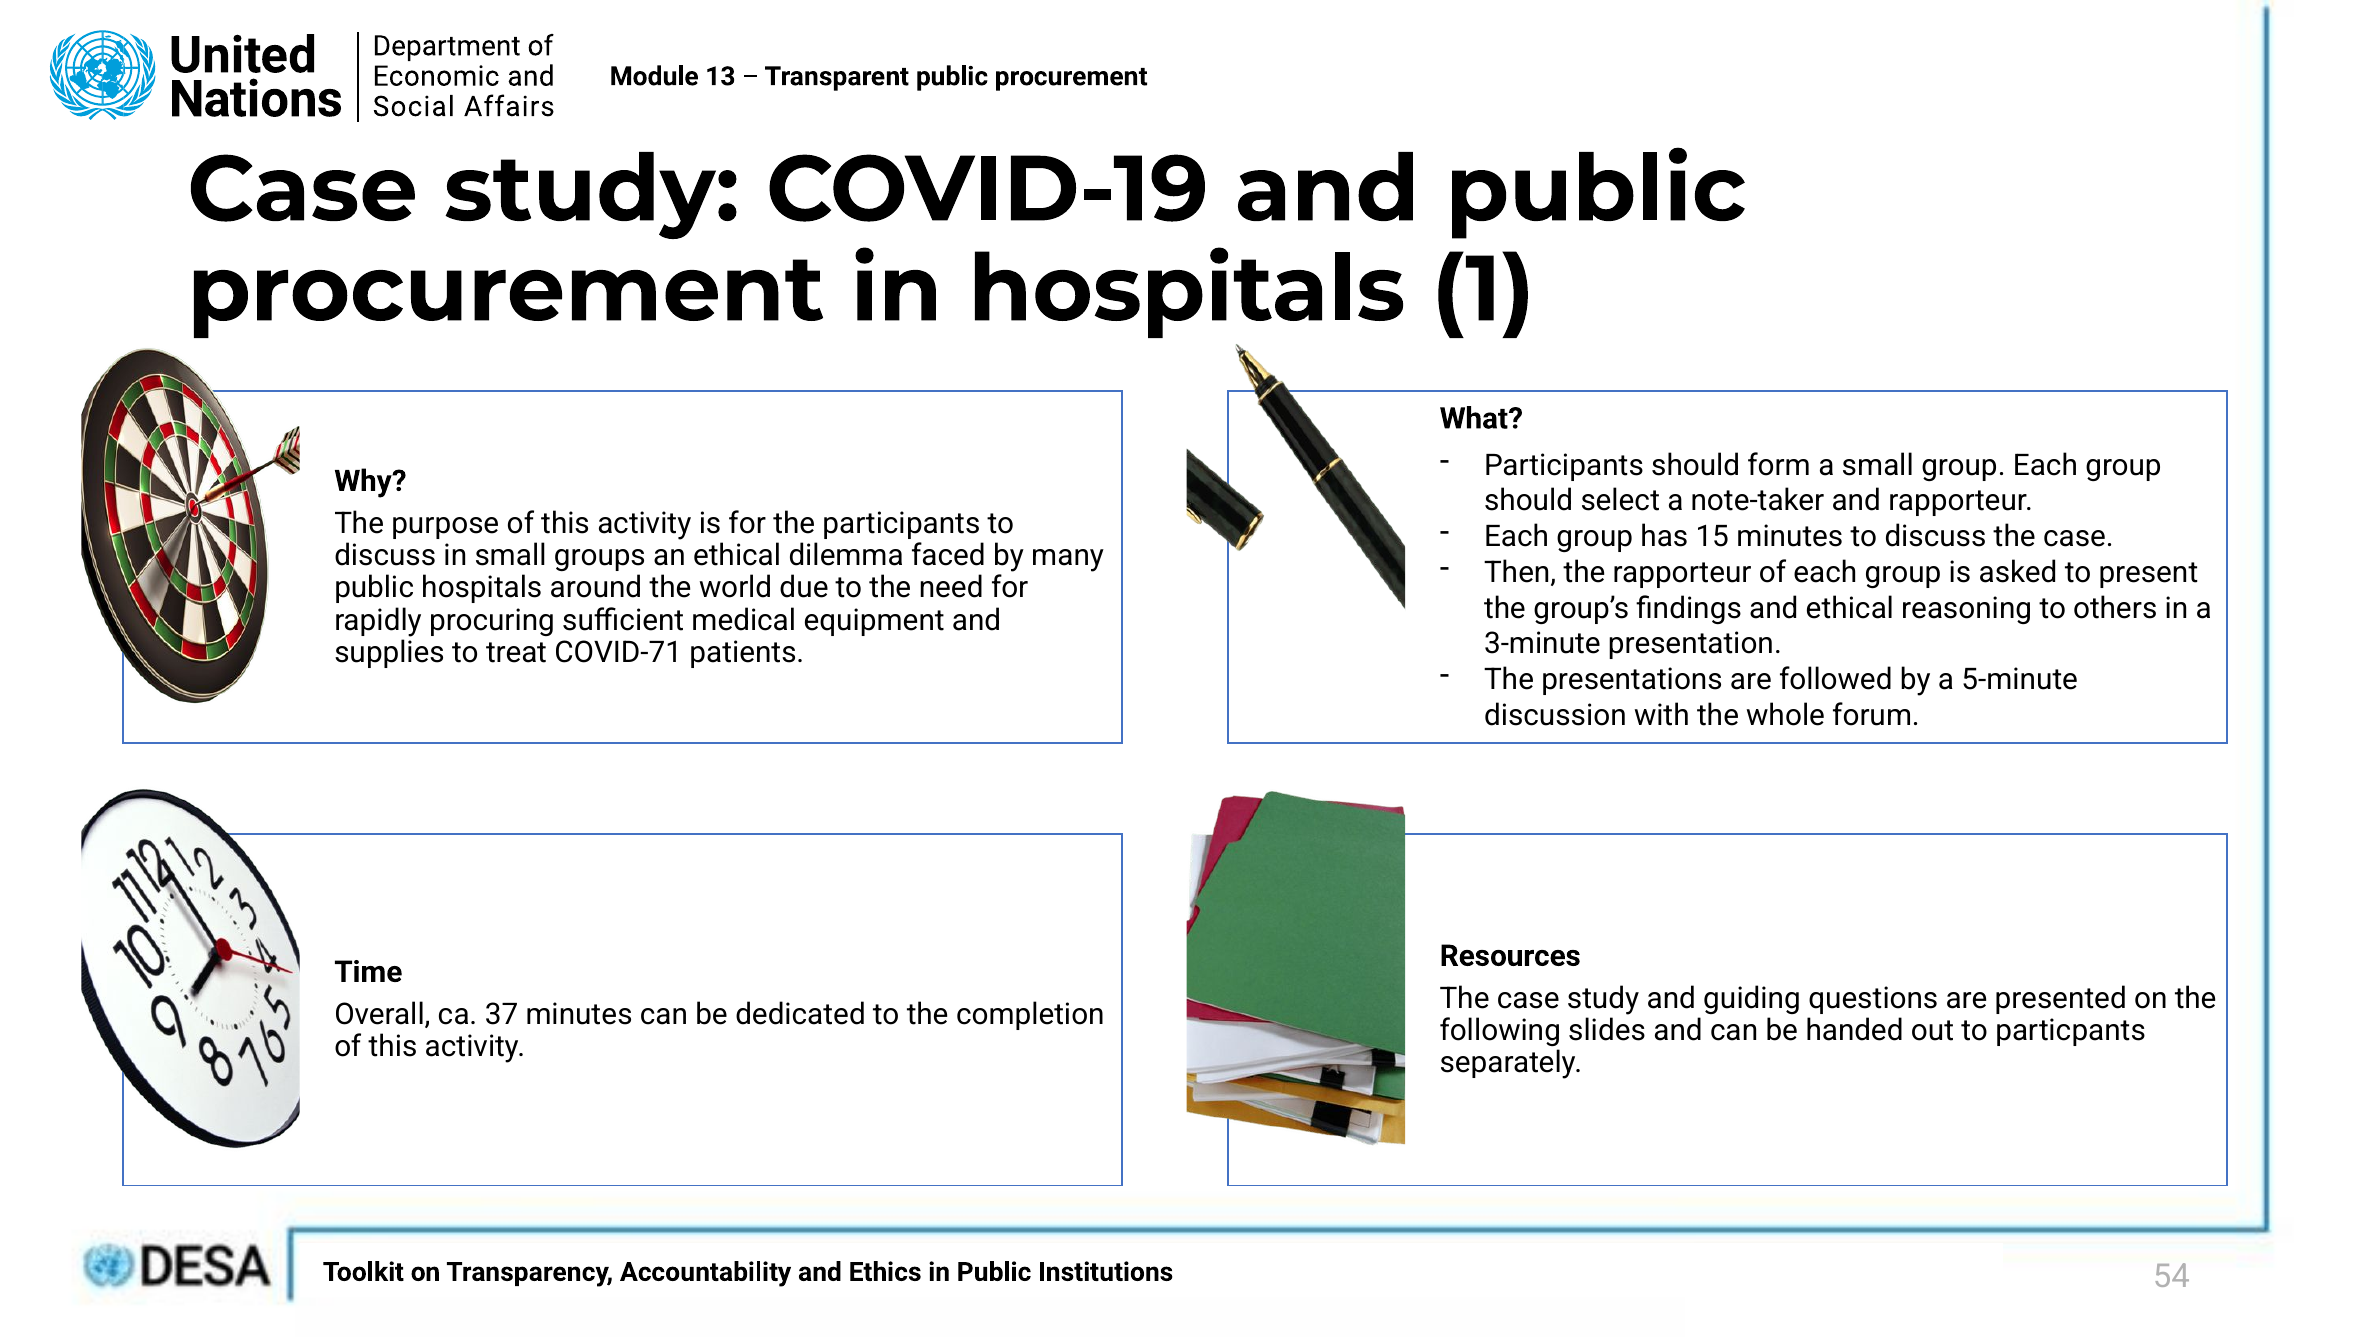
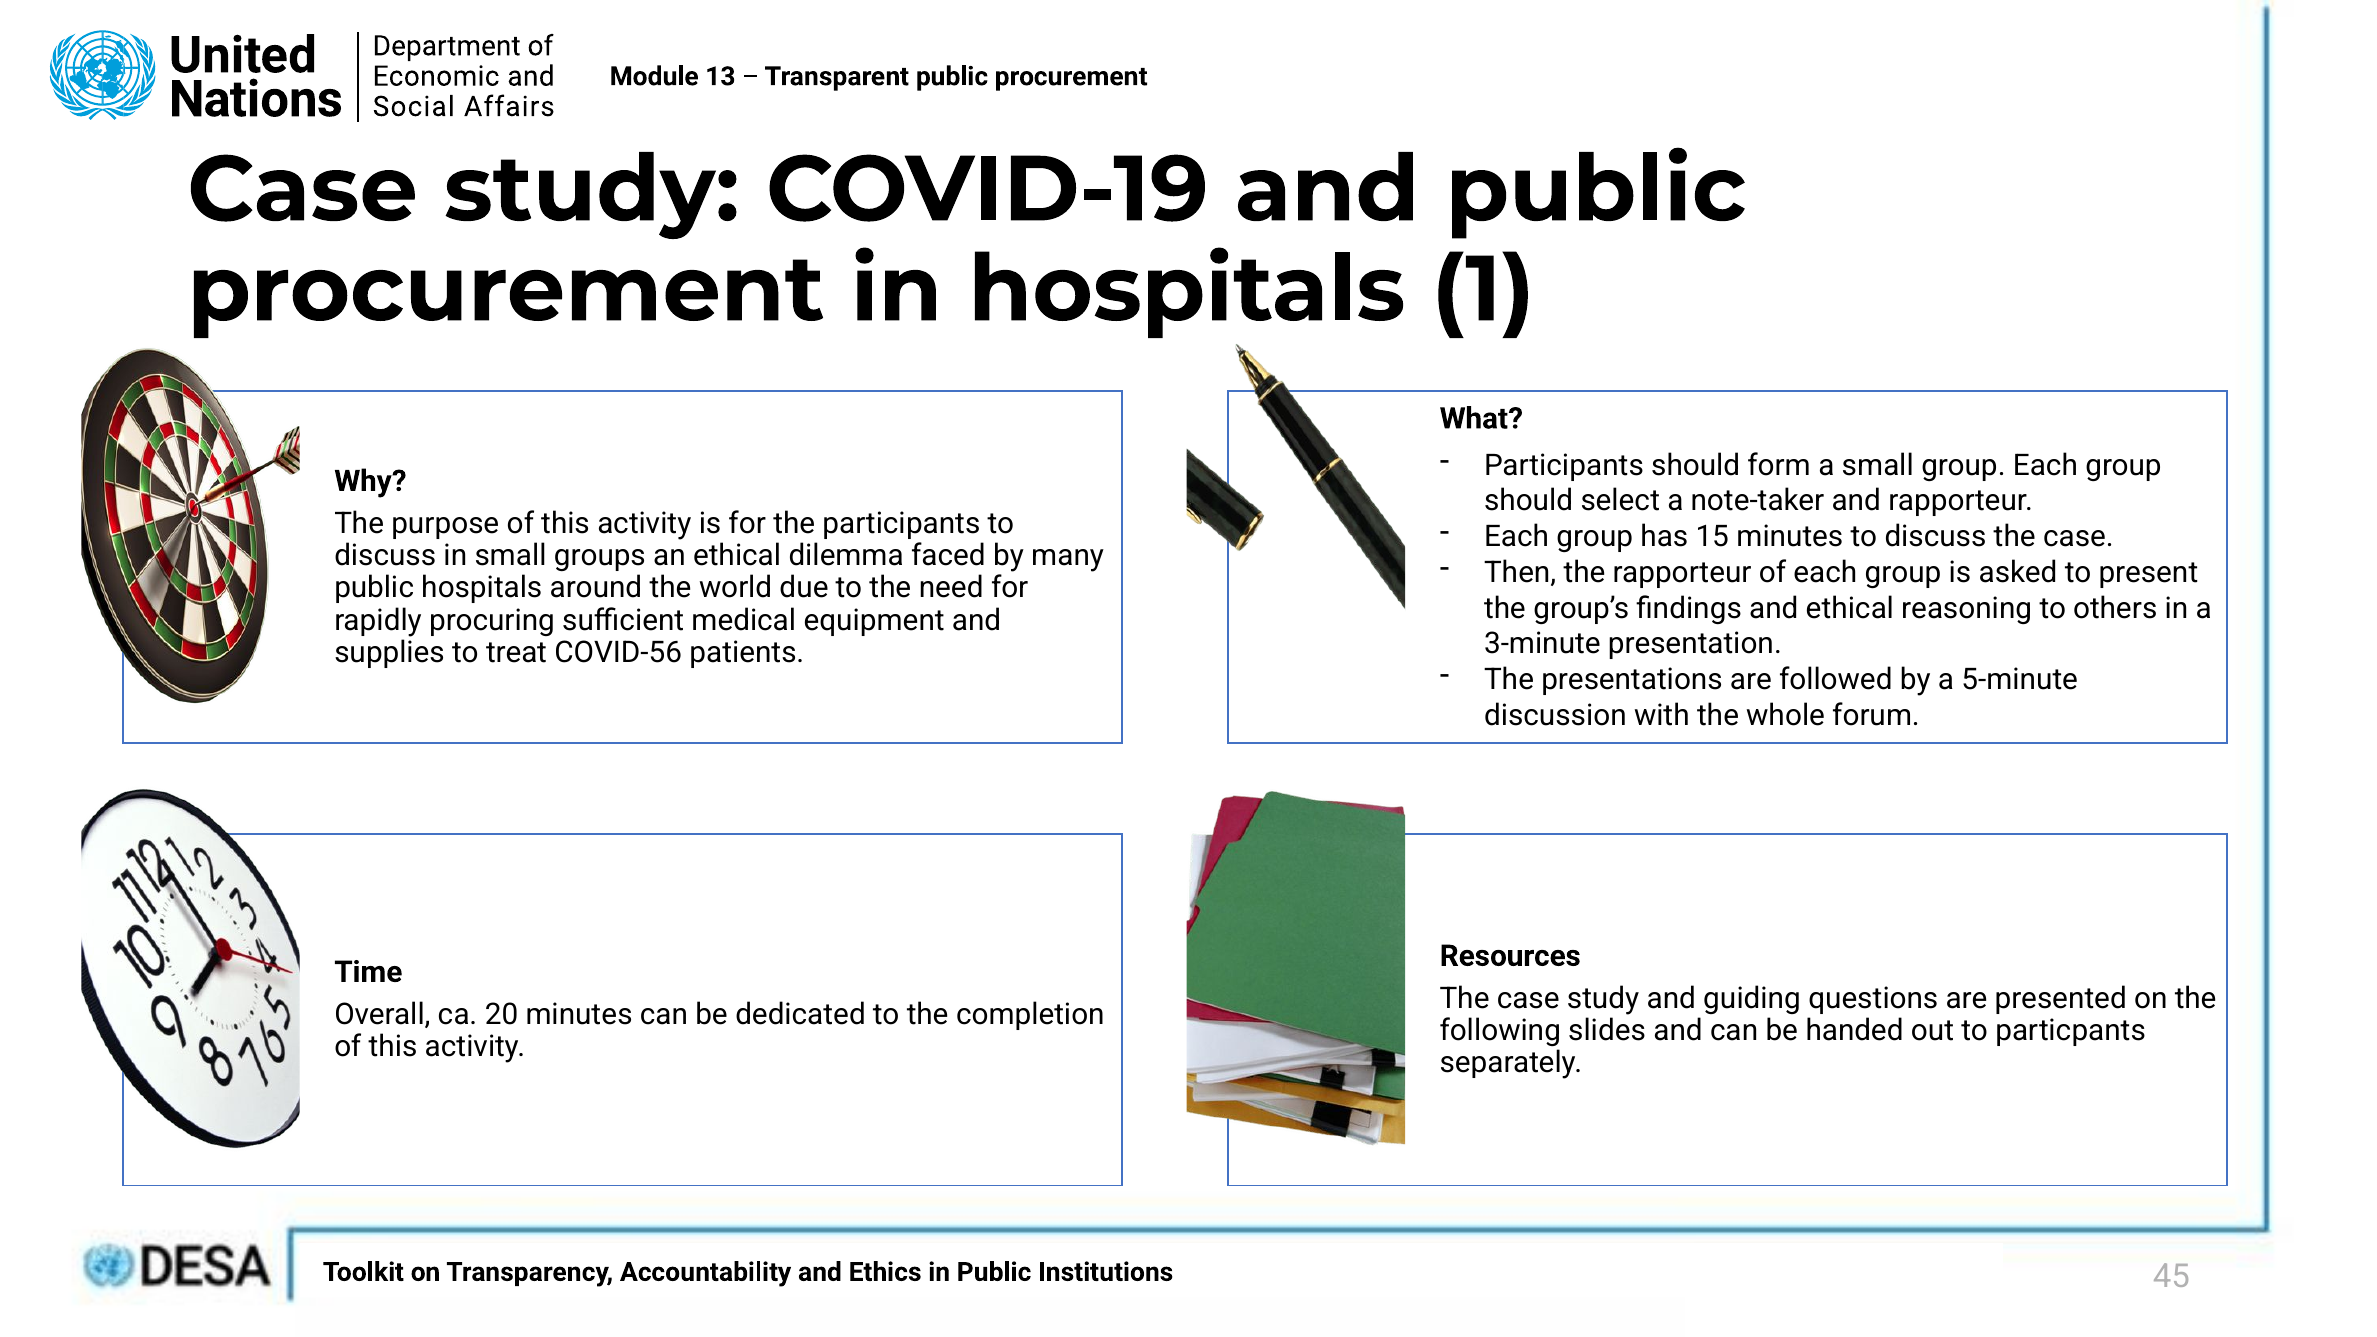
COVID-71: COVID-71 -> COVID-56 (618, 653)
37: 37 -> 20 (502, 1015)
54: 54 -> 45 (2171, 1277)
